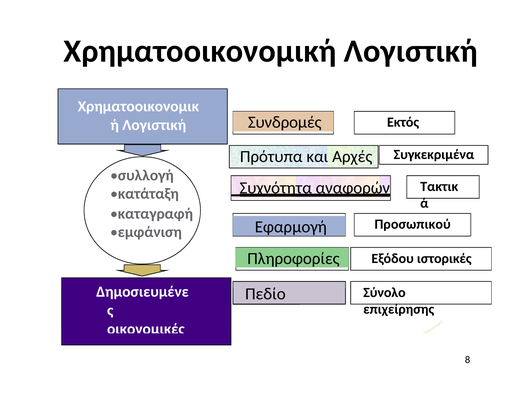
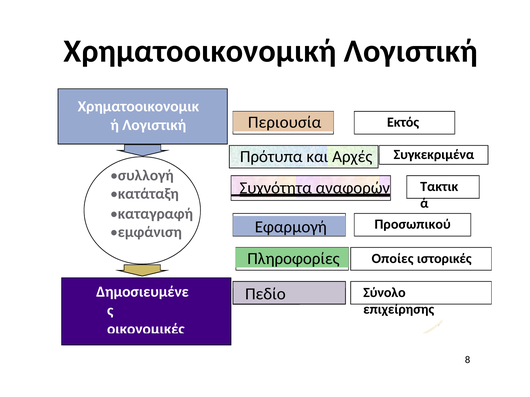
Συνδρομές: Συνδρομές -> Περιουσία (285, 123)
Εξόδου: Εξόδου -> Οποίες (393, 259)
